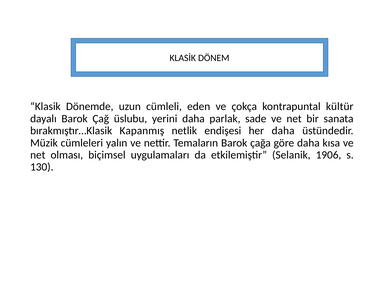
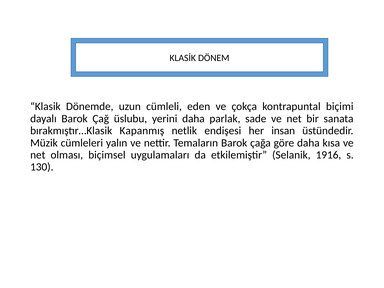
kültür: kültür -> biçimi (340, 107)
her daha: daha -> insan (283, 131)
1906: 1906 -> 1916 (328, 155)
